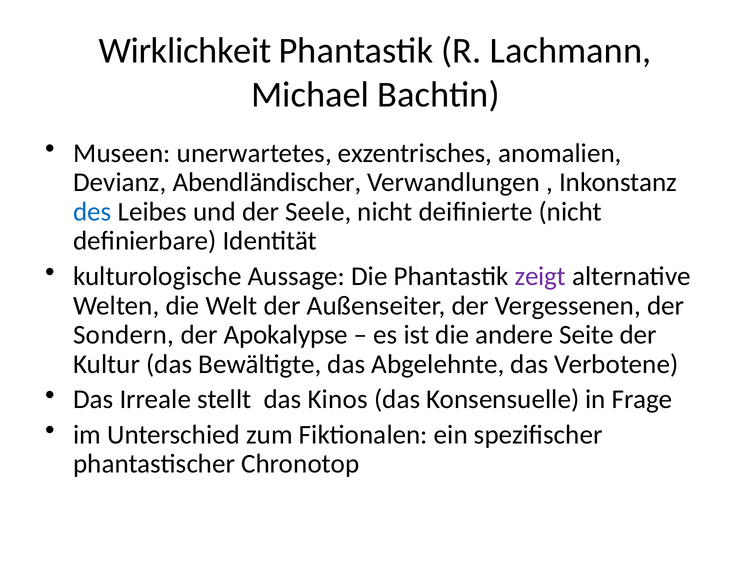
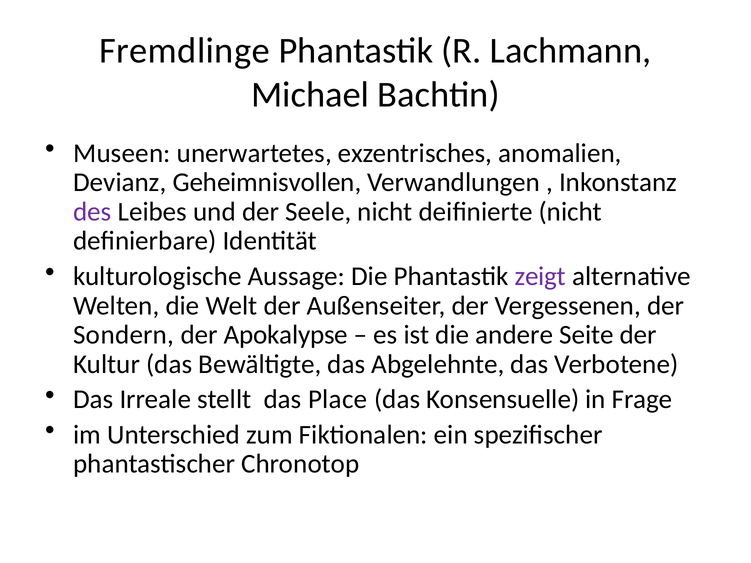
Wirklichkeit: Wirklichkeit -> Fremdlinge (184, 51)
Abendländischer: Abendländischer -> Geheimnisvollen (267, 183)
des colour: blue -> purple (92, 212)
Kinos: Kinos -> Place (338, 400)
